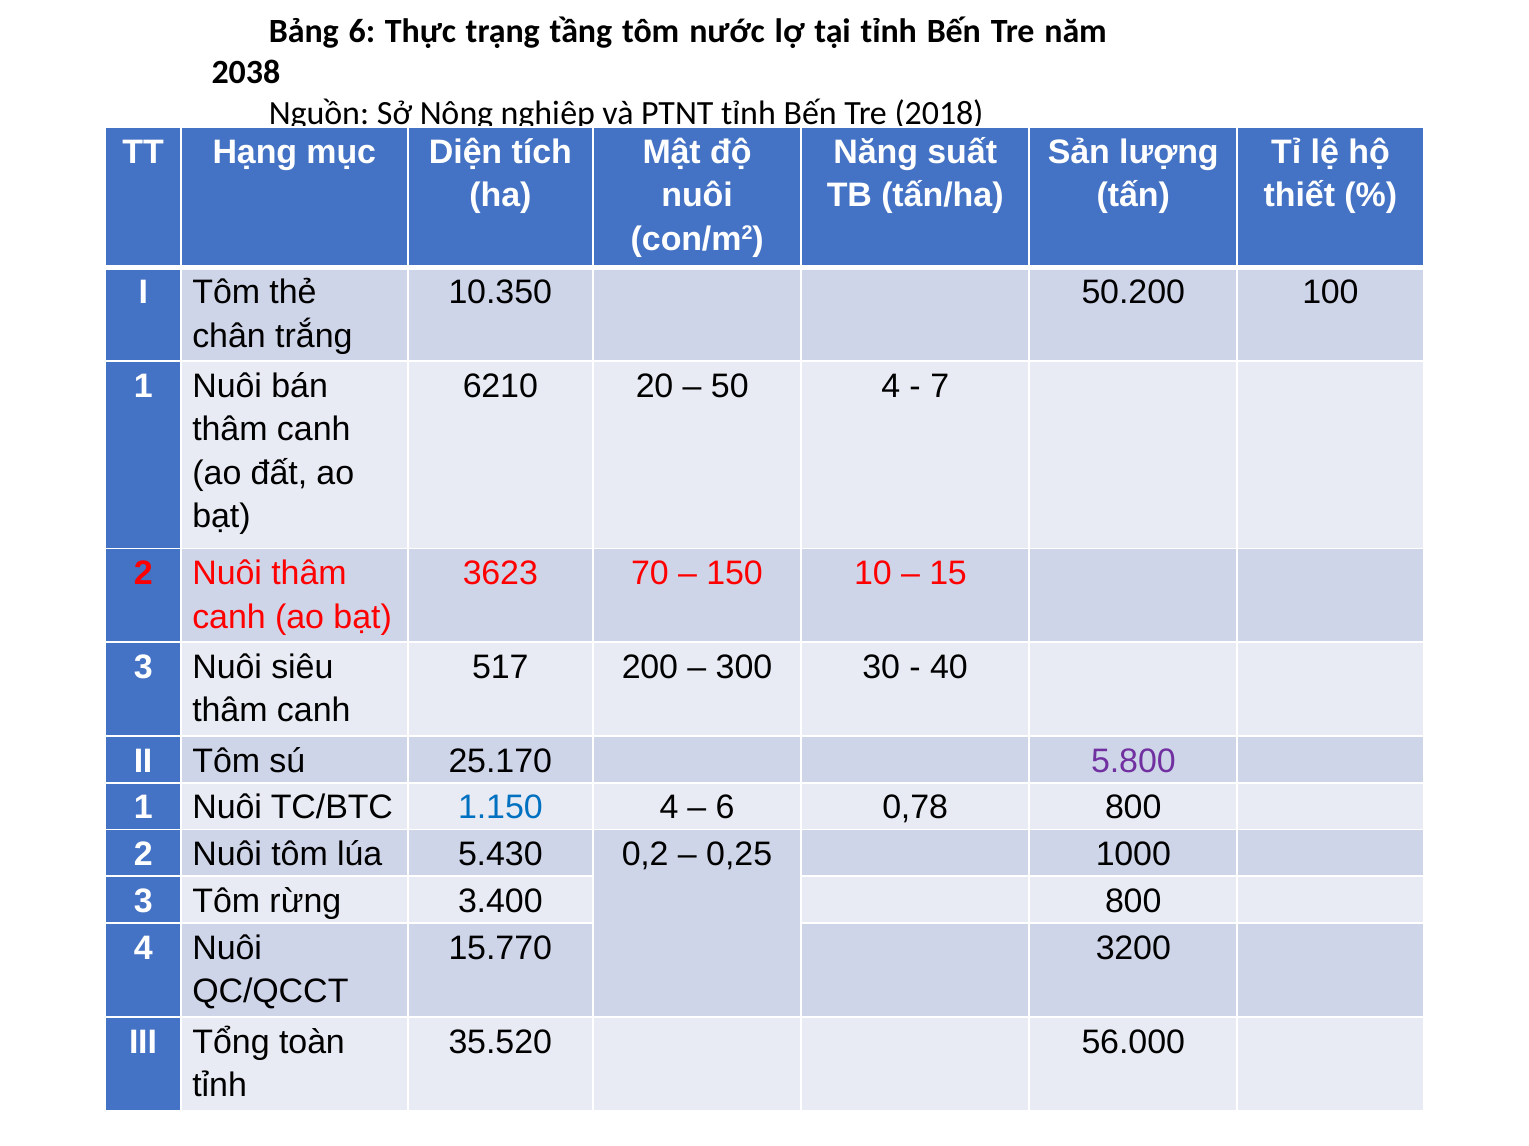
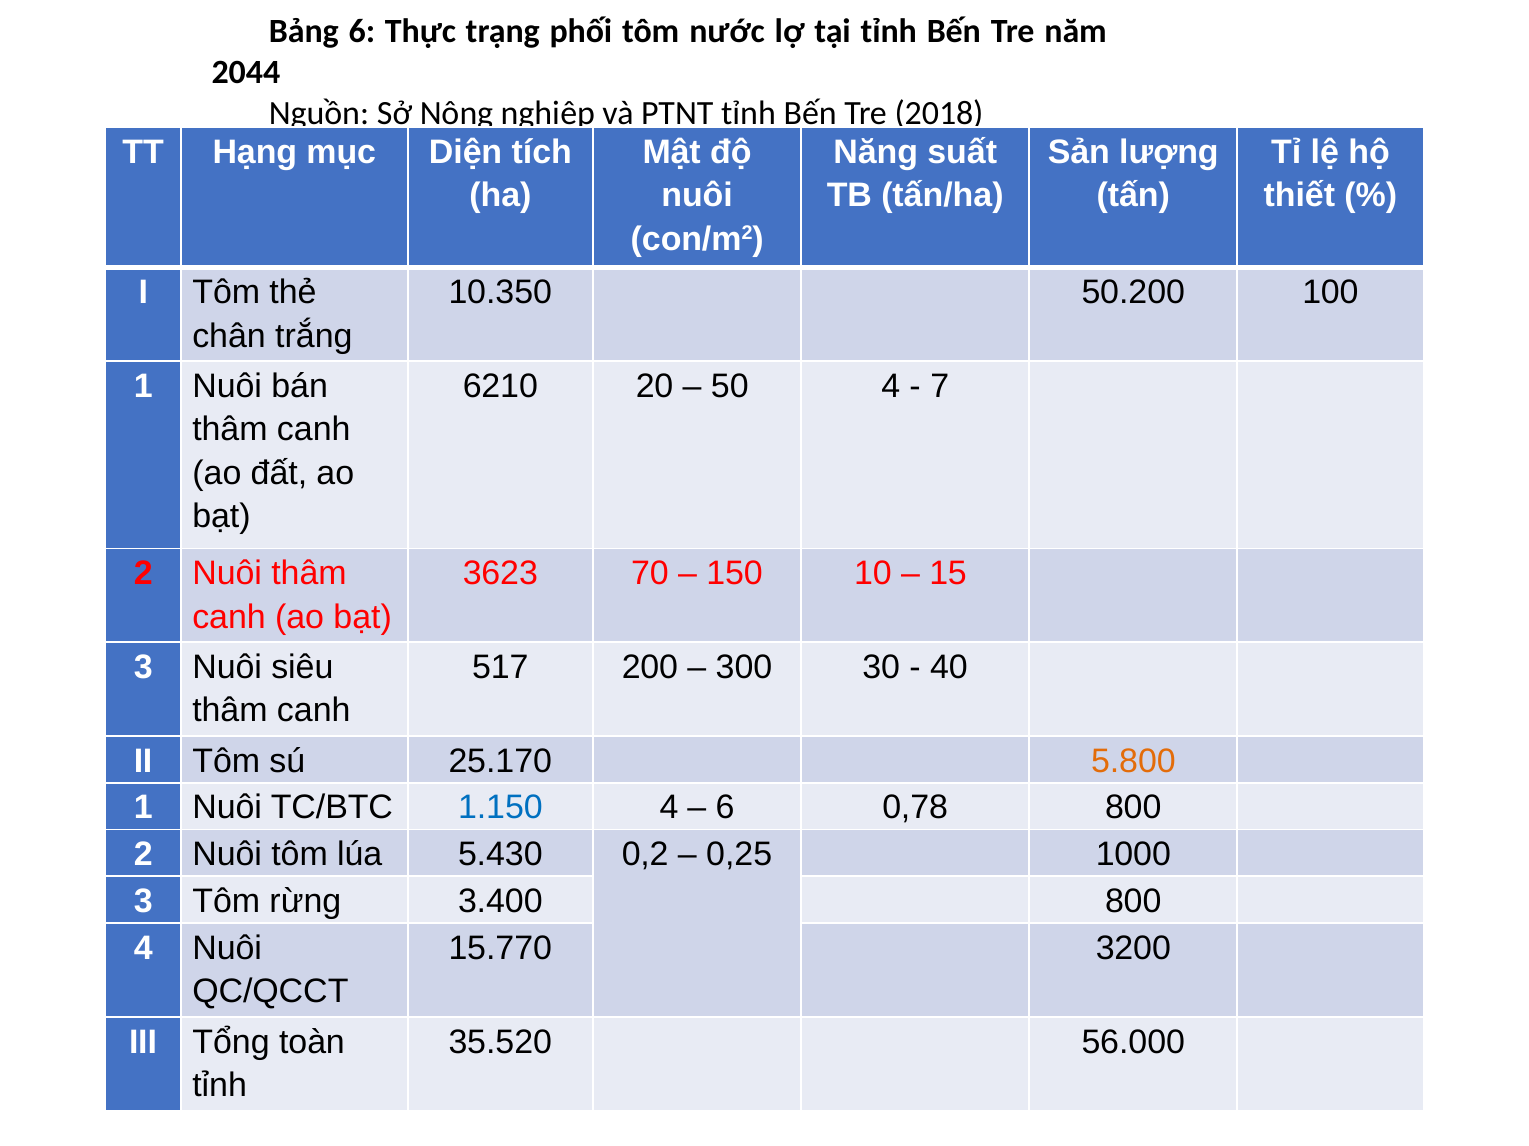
tầng: tầng -> phối (581, 32)
2038: 2038 -> 2044 (246, 72)
5.800 colour: purple -> orange (1133, 761)
